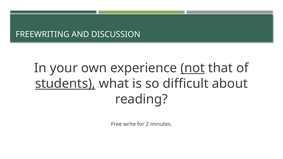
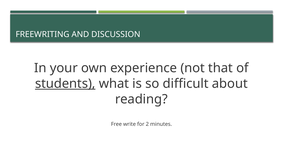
not underline: present -> none (193, 68)
